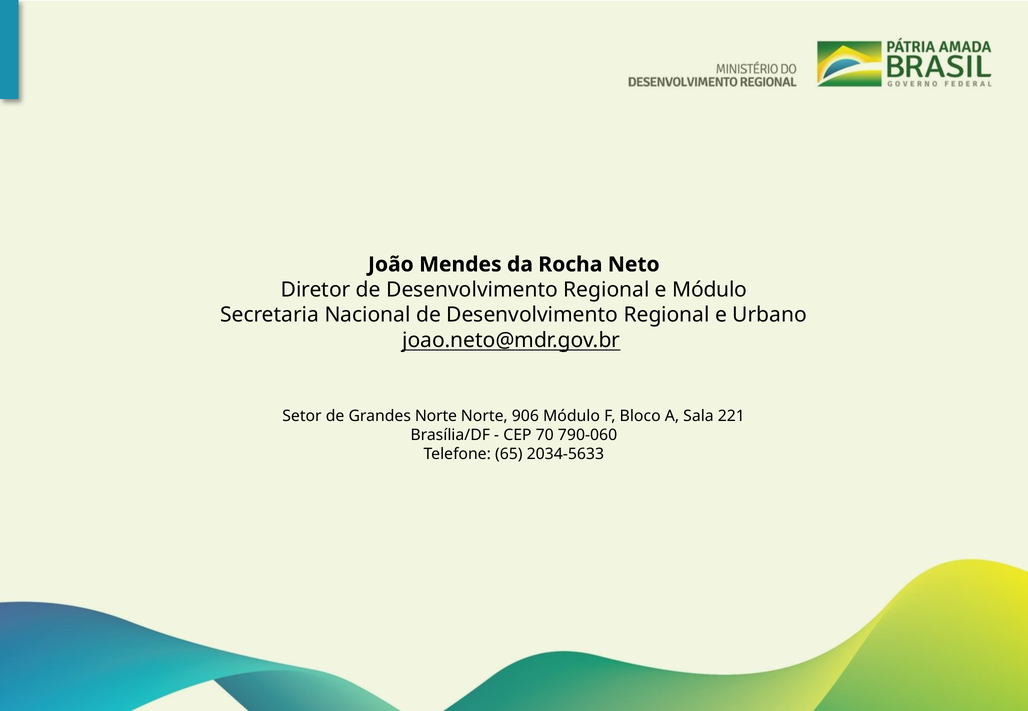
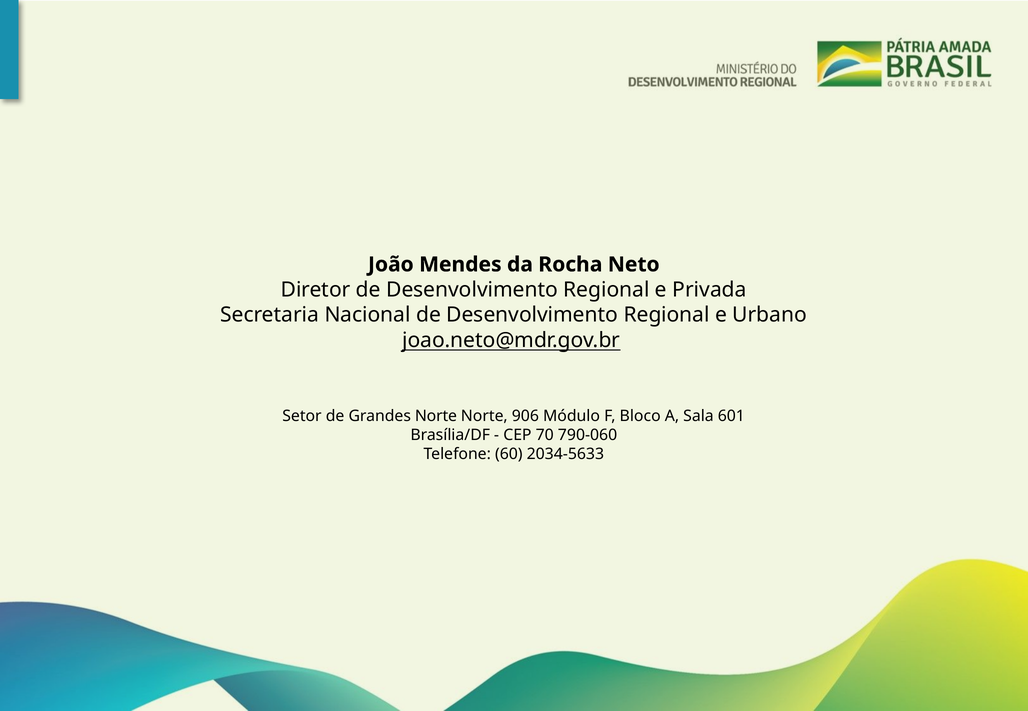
e Módulo: Módulo -> Privada (710, 290)
221: 221 -> 601 (731, 416)
65: 65 -> 60 (509, 454)
